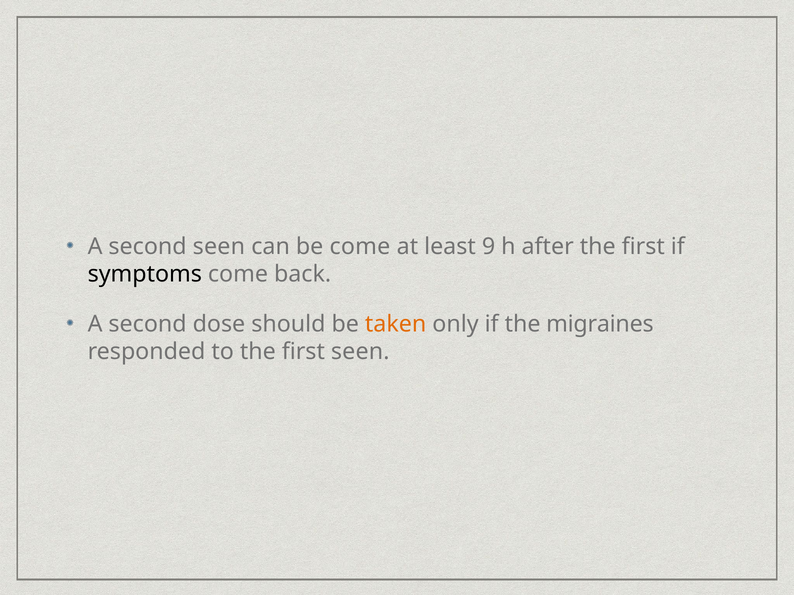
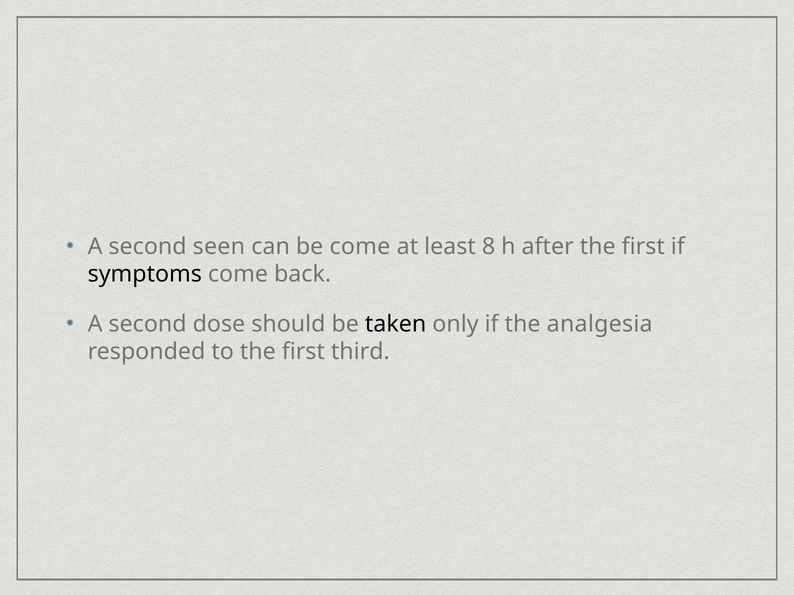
9: 9 -> 8 (489, 247)
taken colour: orange -> black (396, 324)
migraines: migraines -> analgesia (600, 324)
first seen: seen -> third (360, 352)
